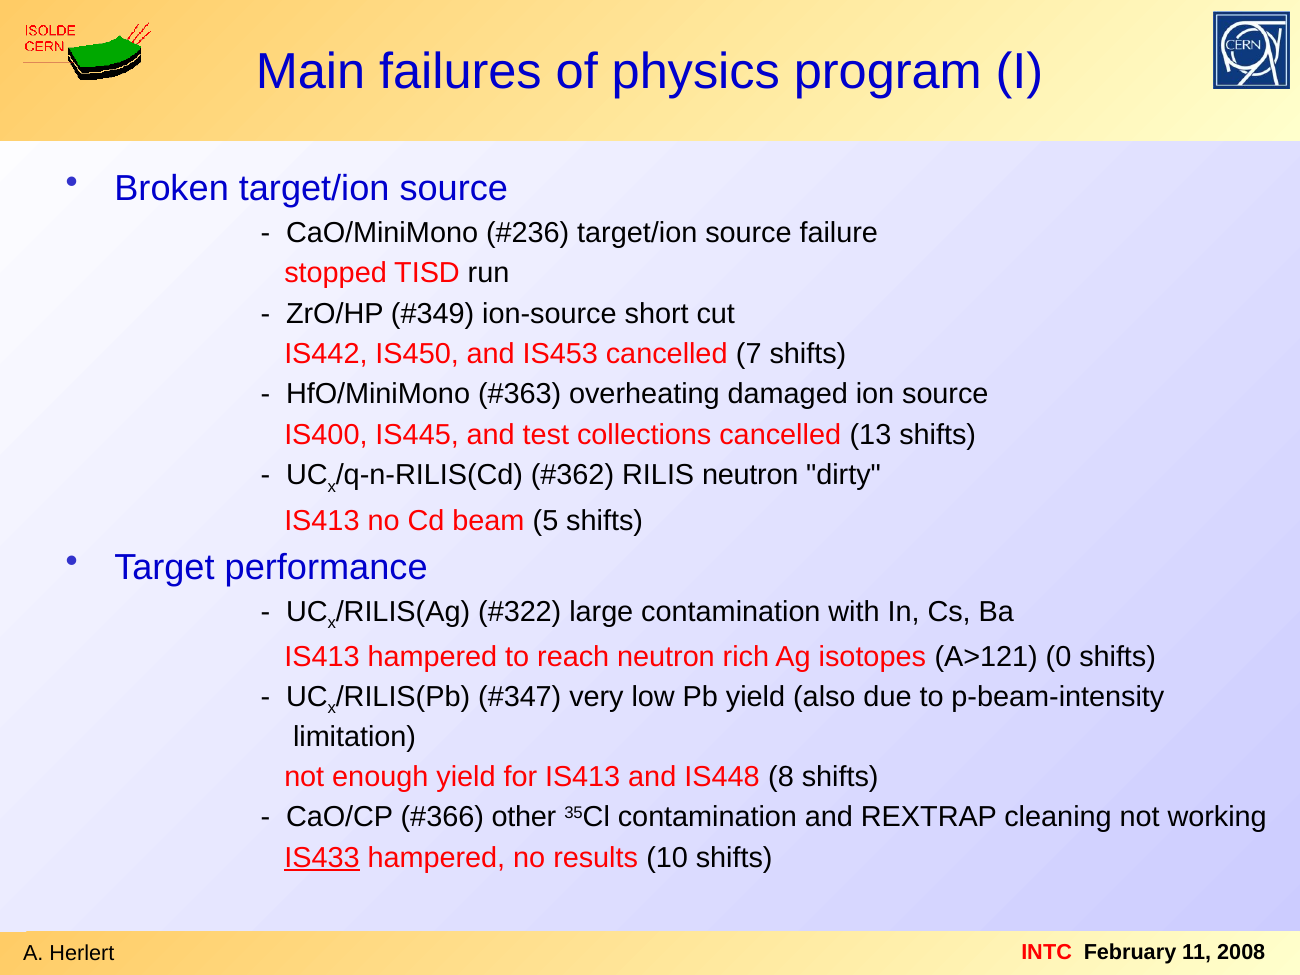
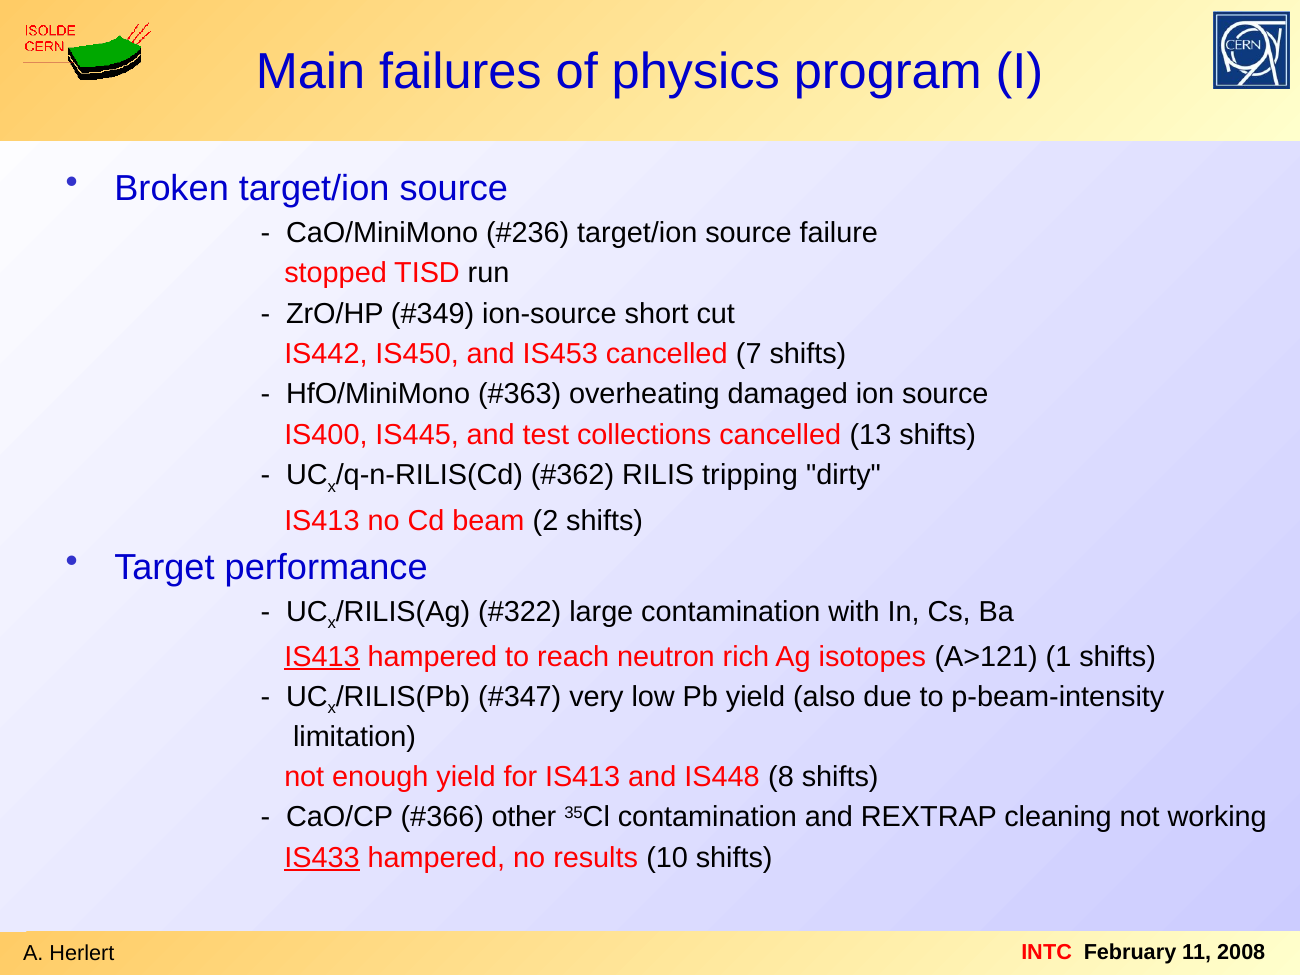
RILIS neutron: neutron -> tripping (750, 475)
5: 5 -> 2 (546, 521)
IS413 underline: none -> present (322, 657)
0: 0 -> 1 (1059, 657)
